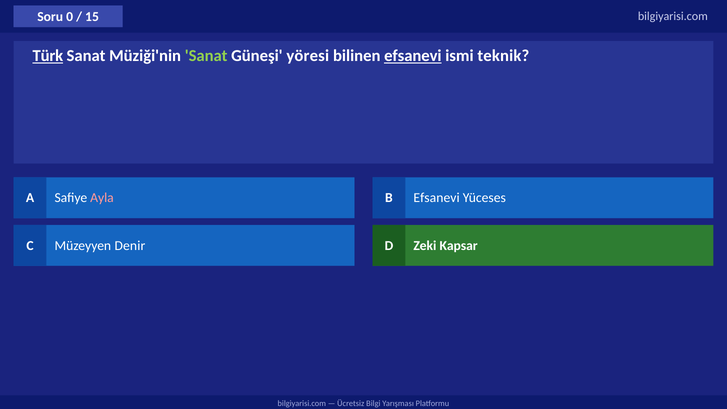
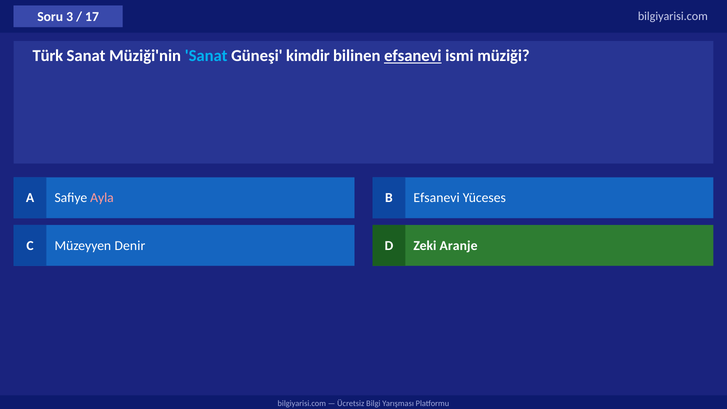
0: 0 -> 3 (70, 17)
15: 15 -> 17 (92, 17)
Türk underline: present -> none (48, 56)
Sanat colour: light green -> light blue (206, 56)
yöresi: yöresi -> kimdir (308, 56)
teknik: teknik -> müziği (503, 56)
Kapsar: Kapsar -> Aranje (459, 246)
